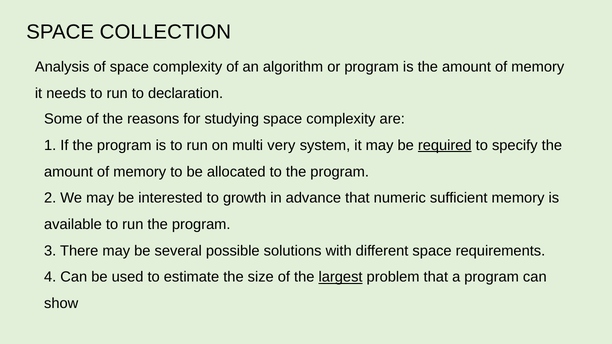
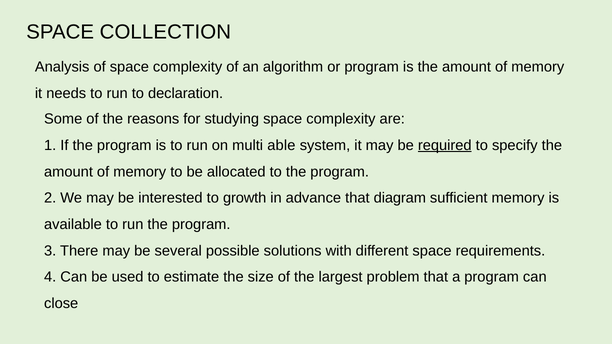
very: very -> able (281, 145)
numeric: numeric -> diagram (400, 198)
largest underline: present -> none (341, 277)
show: show -> close (61, 304)
